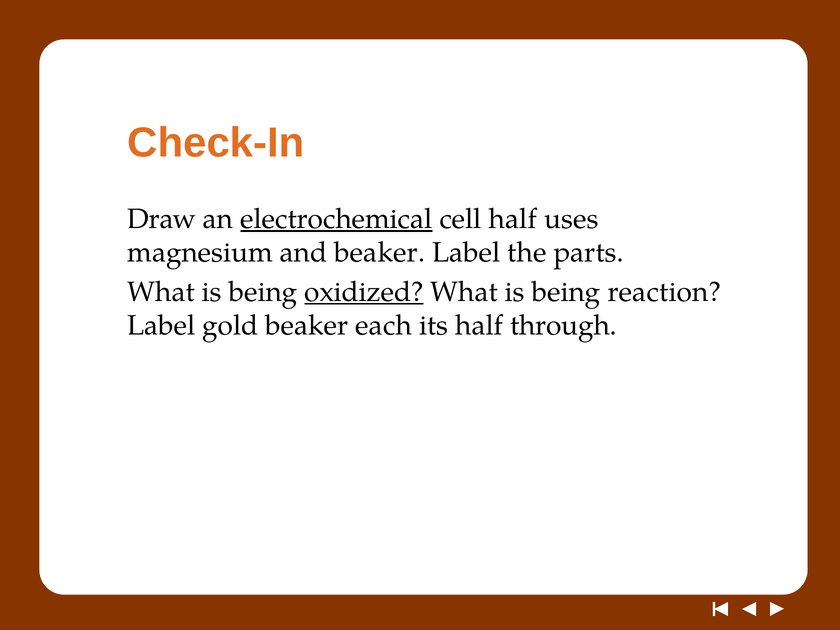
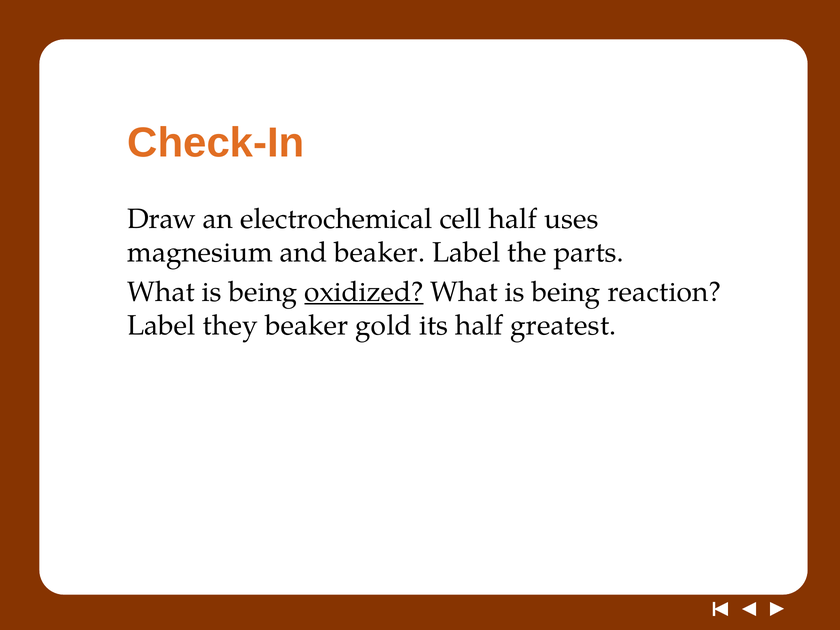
electrochemical underline: present -> none (336, 219)
gold: gold -> they (230, 325)
each: each -> gold (384, 325)
through: through -> greatest (563, 325)
